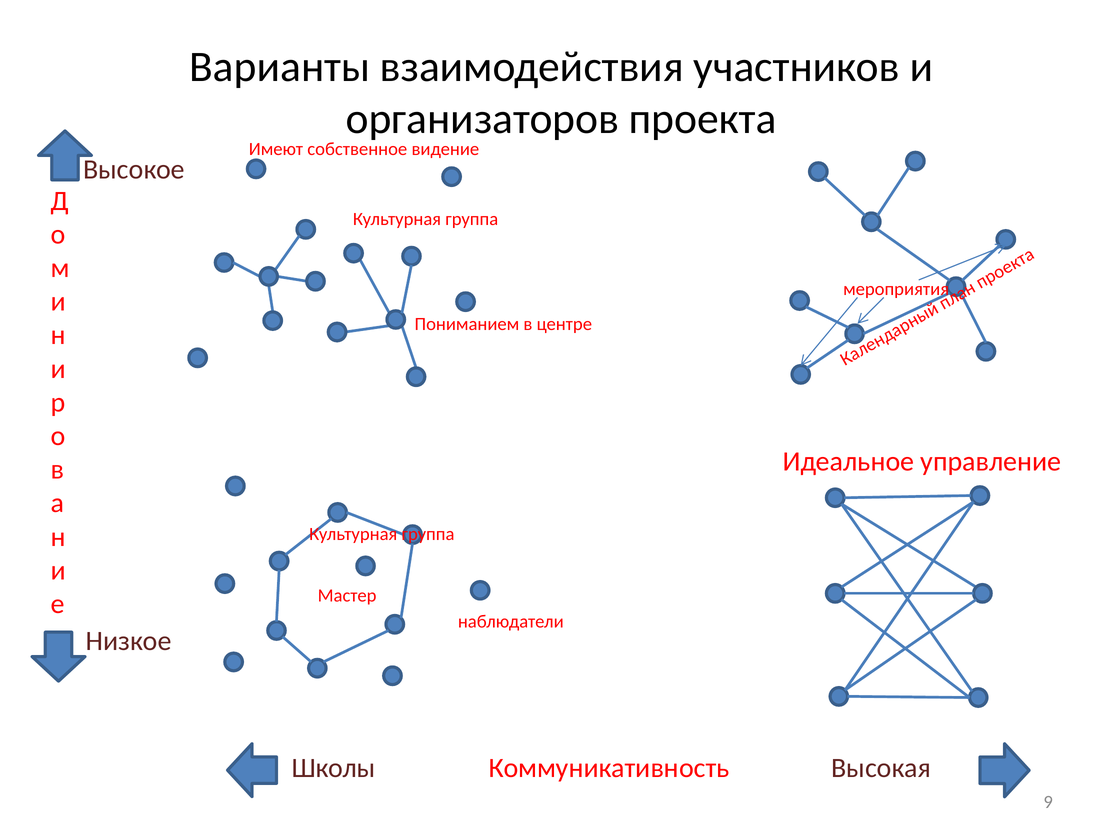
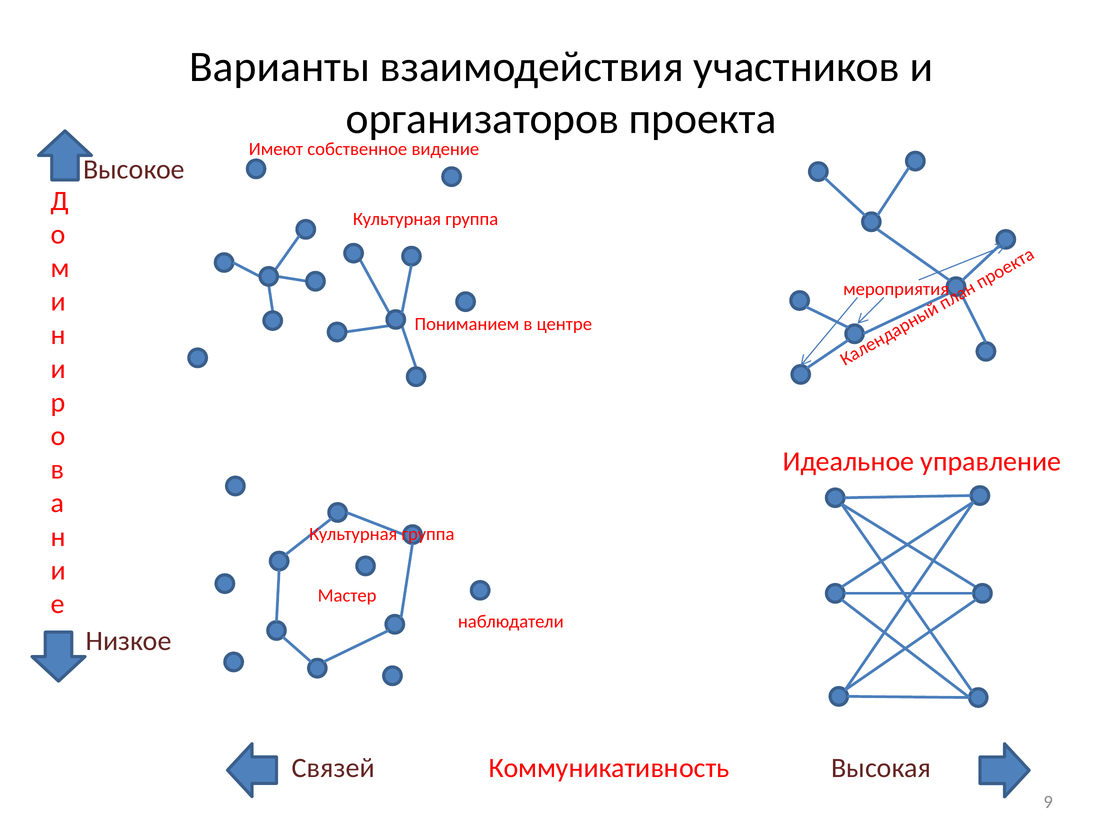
Школы: Школы -> Связей (333, 768)
